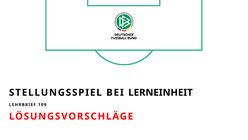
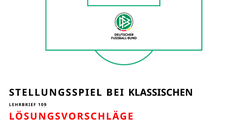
LERNEINHEIT: LERNEINHEIT -> KLASSISCHEN (161, 92)
